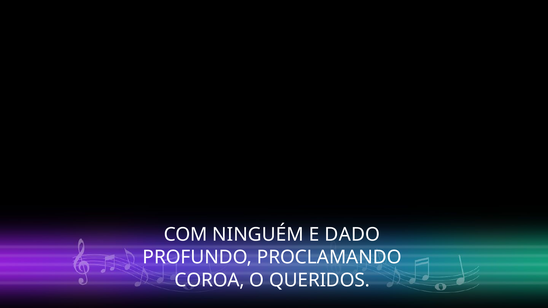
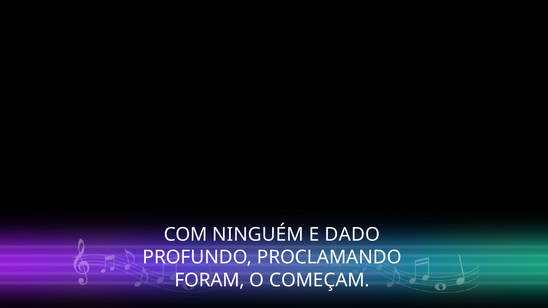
COROA: COROA -> FORAM (210, 280)
QUERIDOS: QUERIDOS -> COMEÇAM (319, 280)
